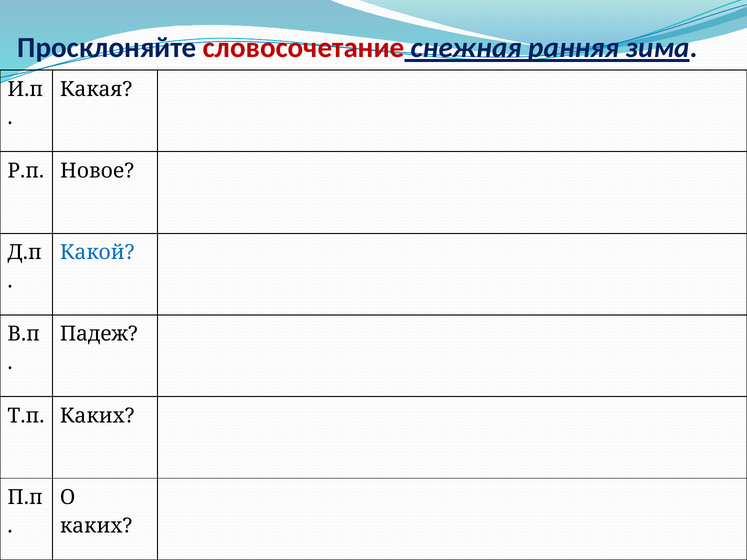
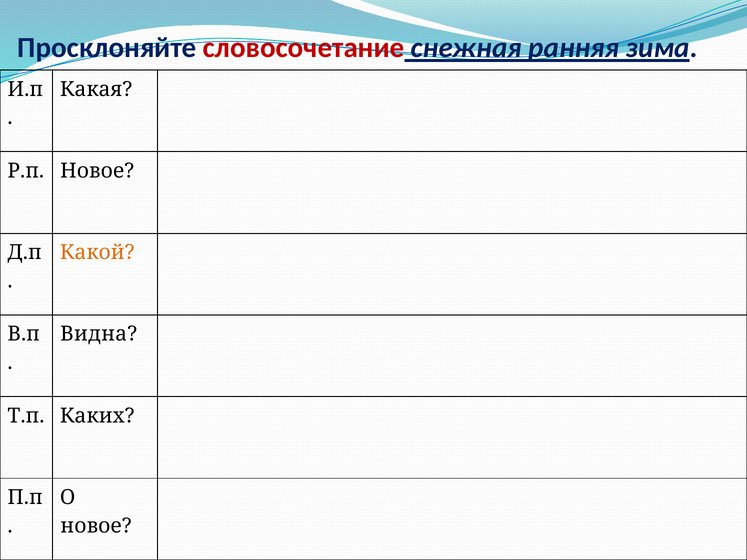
Какой colour: blue -> orange (97, 253)
Падеж: Падеж -> Видна (99, 334)
каких: каких -> новое (96, 526)
